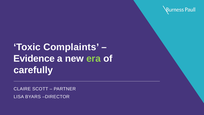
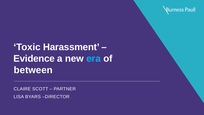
Complaints: Complaints -> Harassment (71, 47)
era colour: light green -> light blue (94, 58)
carefully: carefully -> between (33, 70)
